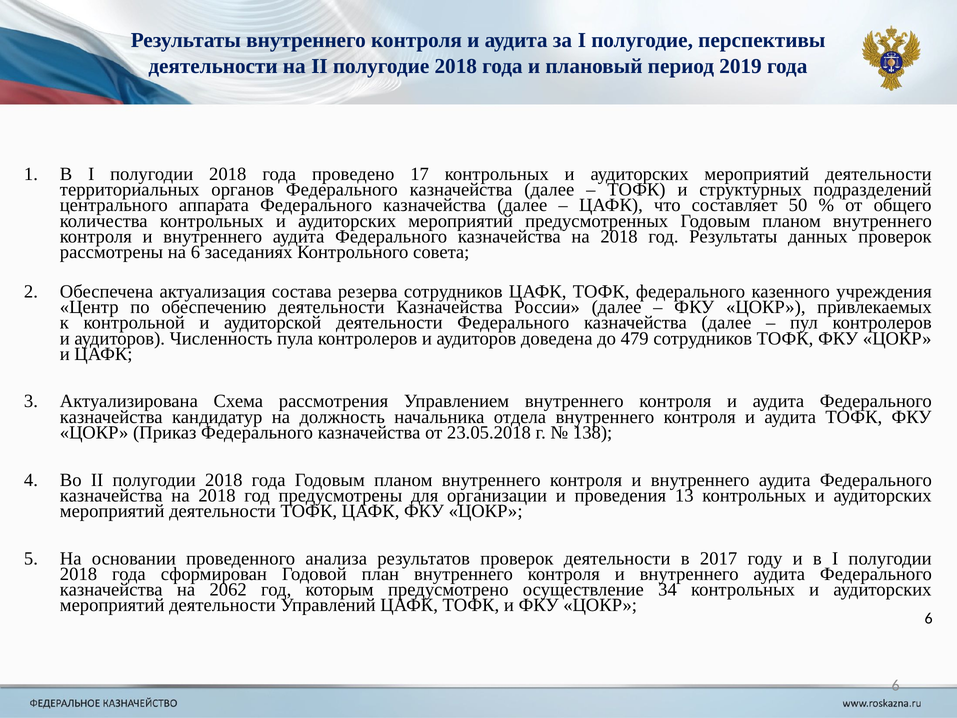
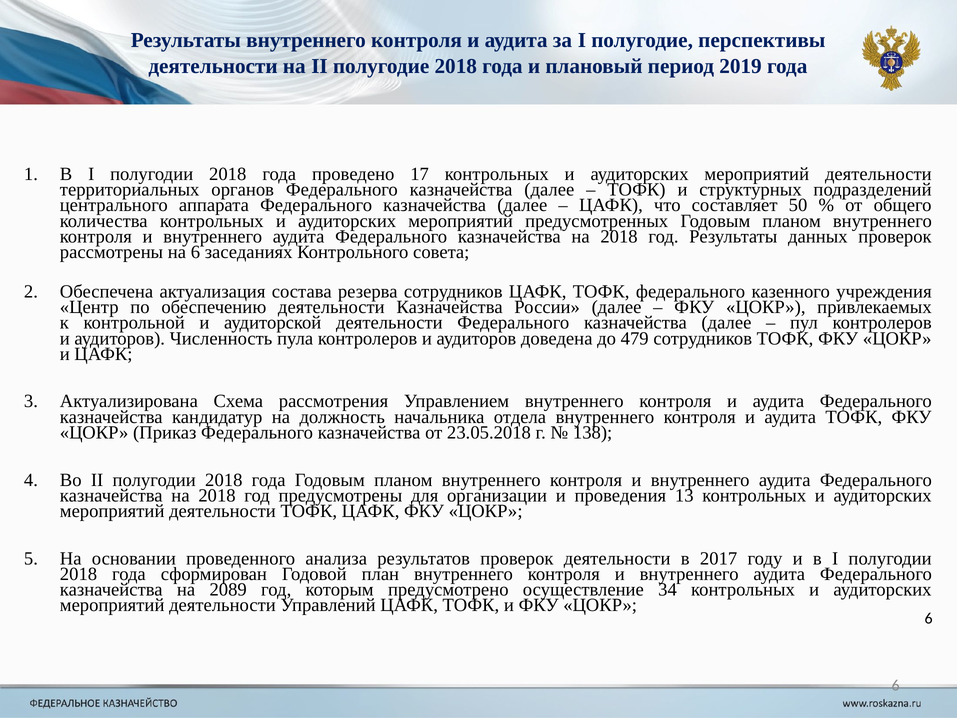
2062: 2062 -> 2089 (228, 589)
